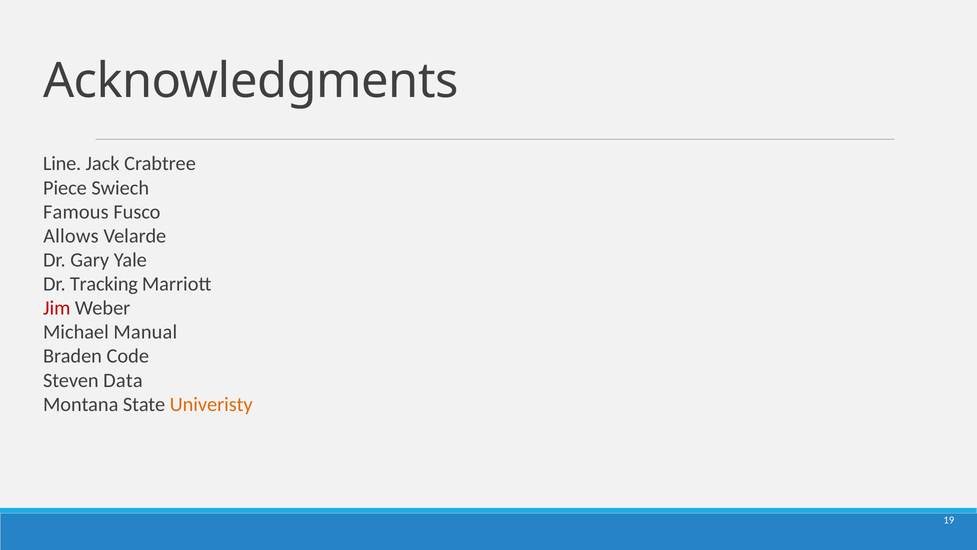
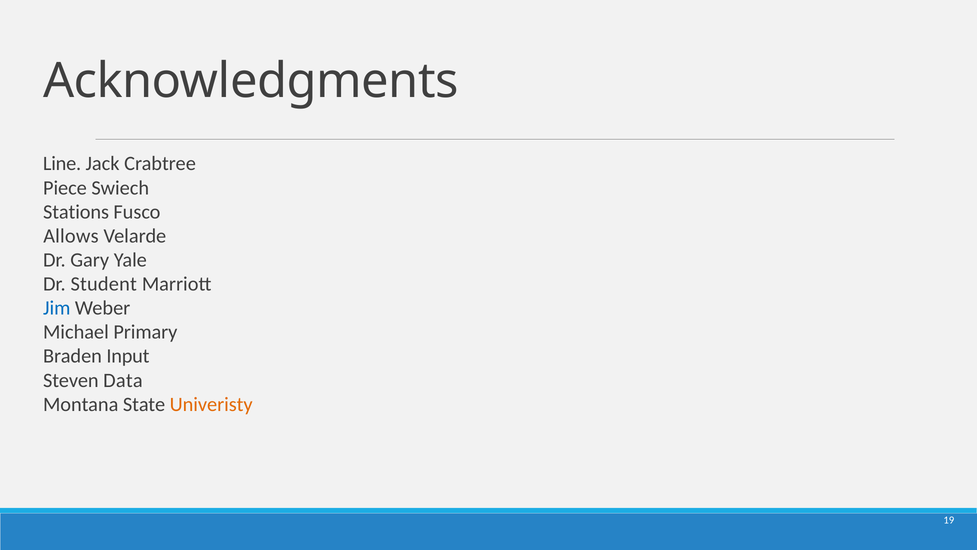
Famous: Famous -> Stations (76, 212)
Tracking: Tracking -> Student (104, 284)
Jim colour: red -> blue (57, 308)
Manual: Manual -> Primary (145, 332)
Code: Code -> Input (128, 356)
